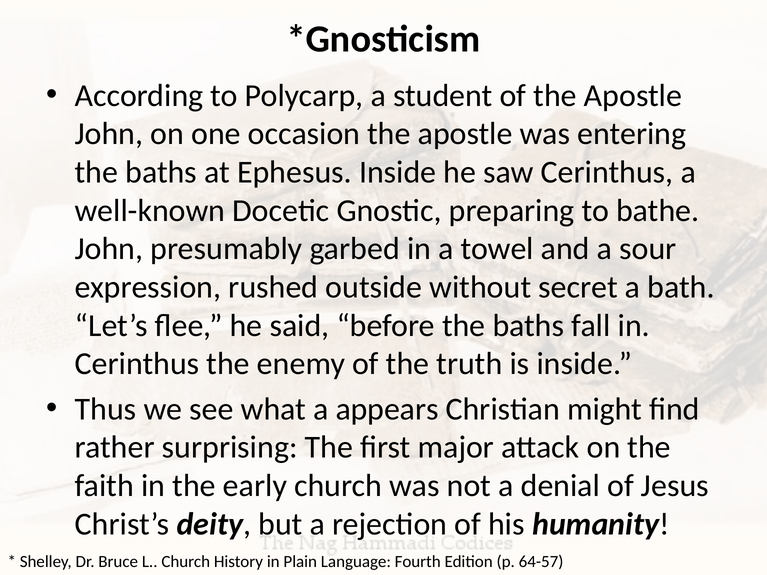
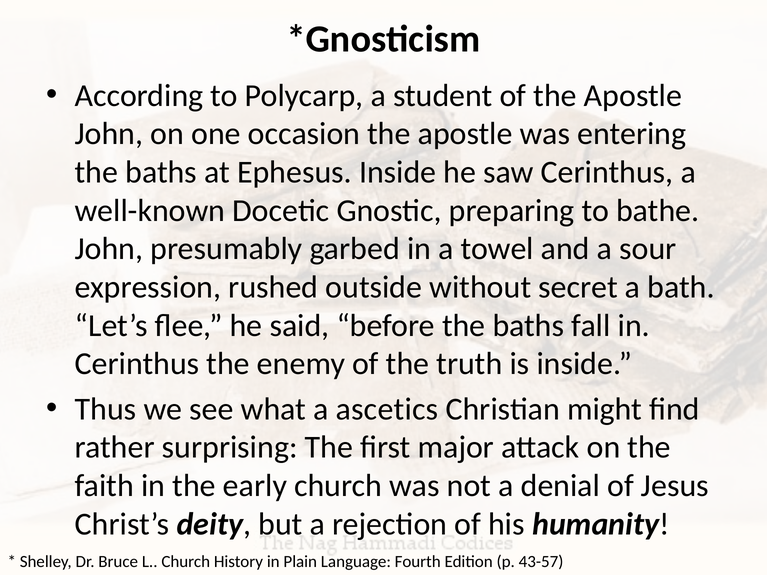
appears: appears -> ascetics (387, 409)
64-57: 64-57 -> 43-57 (541, 562)
